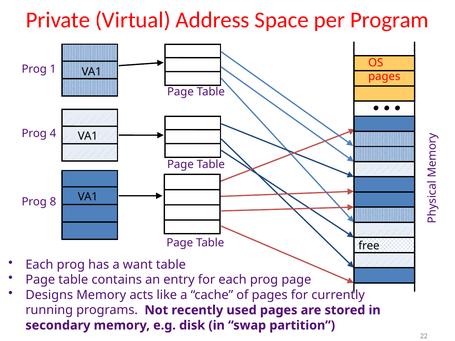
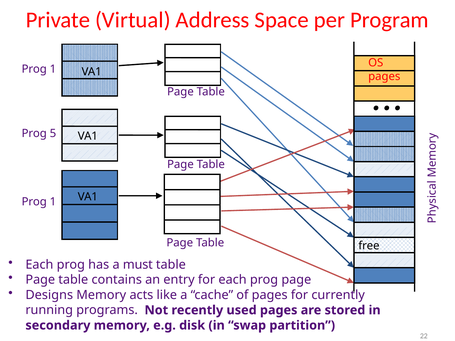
4: 4 -> 5 (53, 134)
8: 8 -> 1 (53, 202)
want: want -> must (138, 265)
